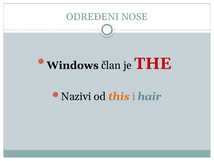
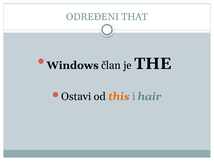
NOSE: NOSE -> THAT (135, 17)
THE colour: red -> black (153, 63)
Nazivi: Nazivi -> Ostavi (76, 96)
